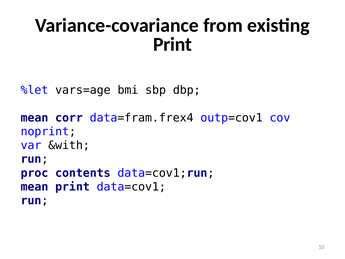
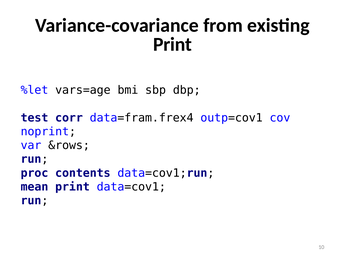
mean: mean -> test (34, 118)
&with: &with -> &rows (69, 145)
